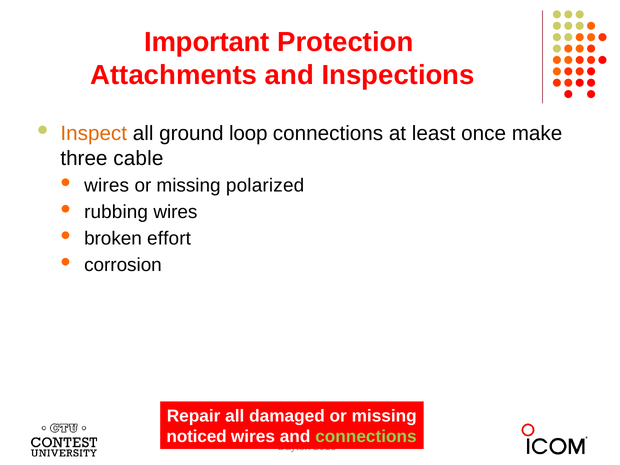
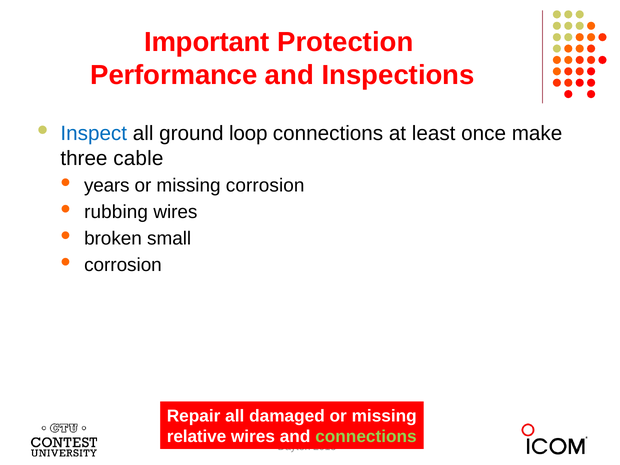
Attachments: Attachments -> Performance (174, 75)
Inspect colour: orange -> blue (94, 133)
wires: wires -> years (107, 186)
missing polarized: polarized -> corrosion (265, 186)
effort: effort -> small (169, 239)
noticed: noticed -> relative (197, 437)
